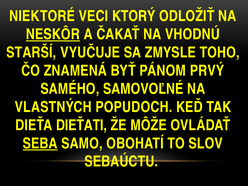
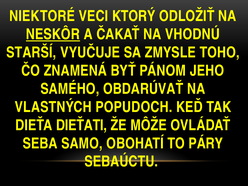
PRVÝ: PRVÝ -> JEHO (207, 71)
SAMOVOĽNÉ: SAMOVOĽNÉ -> OBDARÚVAŤ (143, 89)
SEBA underline: present -> none (40, 143)
SLOV: SLOV -> PÁRY (206, 143)
